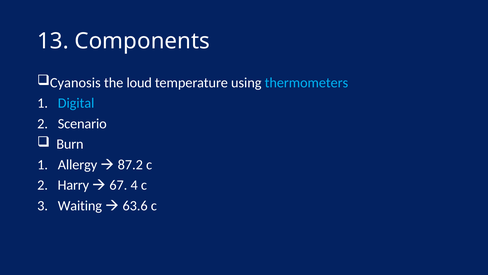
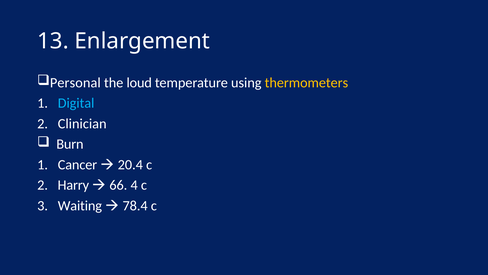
Components: Components -> Enlargement (142, 41)
Cyanosis: Cyanosis -> Personal (75, 83)
thermometers colour: light blue -> yellow (306, 83)
Scenario: Scenario -> Clinician (82, 123)
Allergy: Allergy -> Cancer (78, 164)
87.2: 87.2 -> 20.4 (130, 164)
67: 67 -> 66 (118, 185)
63.6: 63.6 -> 78.4 (135, 205)
